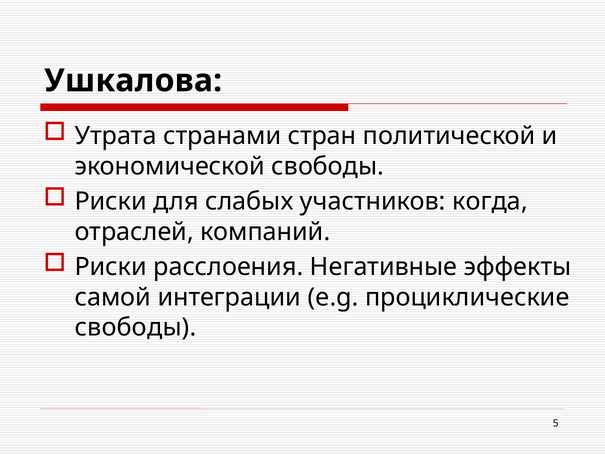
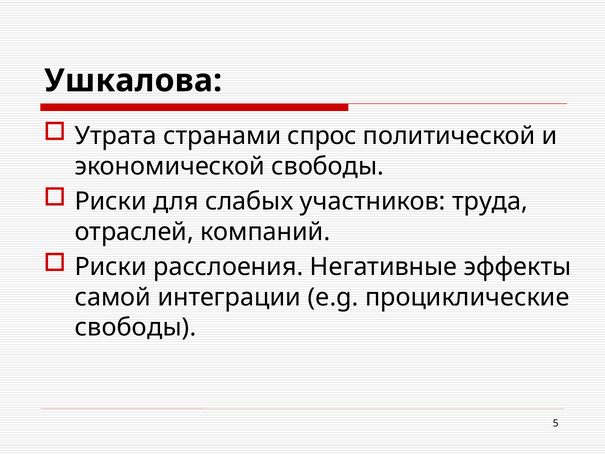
стран: стран -> спрос (322, 136)
когда: когда -> труда (490, 201)
